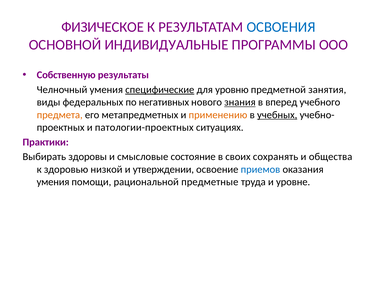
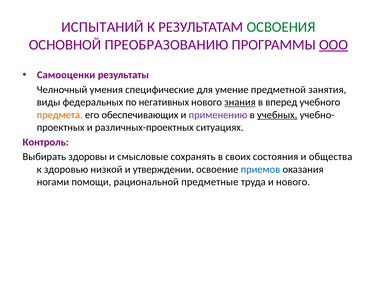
ФИЗИЧЕСКОЕ: ФИЗИЧЕСКОЕ -> ИСПЫТАНИЙ (103, 27)
ОСВОЕНИЯ colour: blue -> green (281, 27)
ИНДИВИДУАЛЬНЫЕ: ИНДИВИДУАЛЬНЫЕ -> ПРЕОБРАЗОВАНИЮ (166, 45)
ООО underline: none -> present (334, 45)
Собственную: Собственную -> Самооценки (66, 75)
специфические underline: present -> none (160, 90)
уровню: уровню -> умение (232, 90)
метапредметных: метапредметных -> обеспечивающих (140, 115)
применению colour: orange -> purple (218, 115)
патологии-проектных: патологии-проектных -> различных-проектных (144, 127)
Практики: Практики -> Контроль (46, 142)
состояние: состояние -> сохранять (193, 157)
сохранять: сохранять -> состояния (276, 157)
умения: умения -> ногами (53, 182)
и уровне: уровне -> нового (293, 182)
